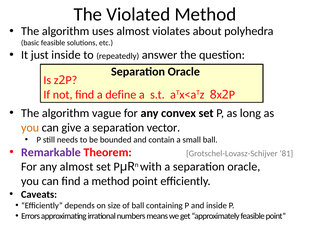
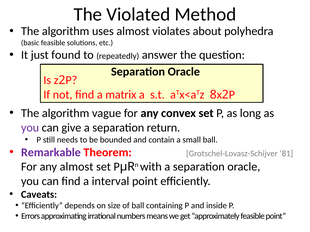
just inside: inside -> found (66, 55)
define: define -> matrix (121, 95)
you colour: orange -> purple (30, 128)
vector: vector -> return (163, 128)
a method: method -> interval (111, 182)
